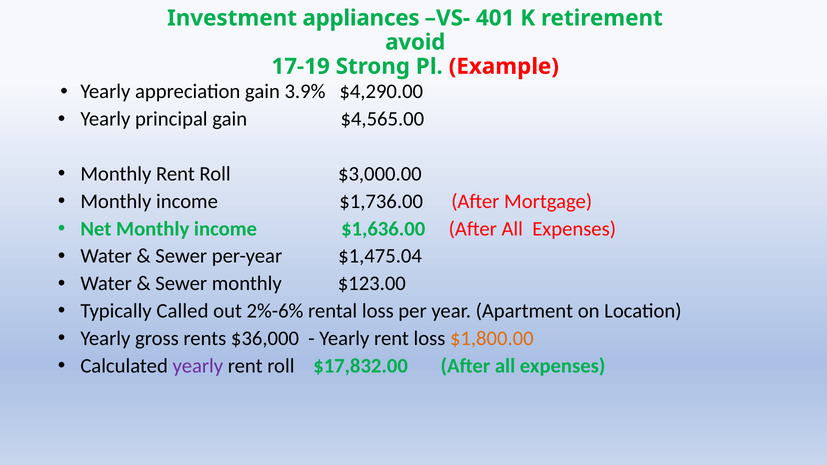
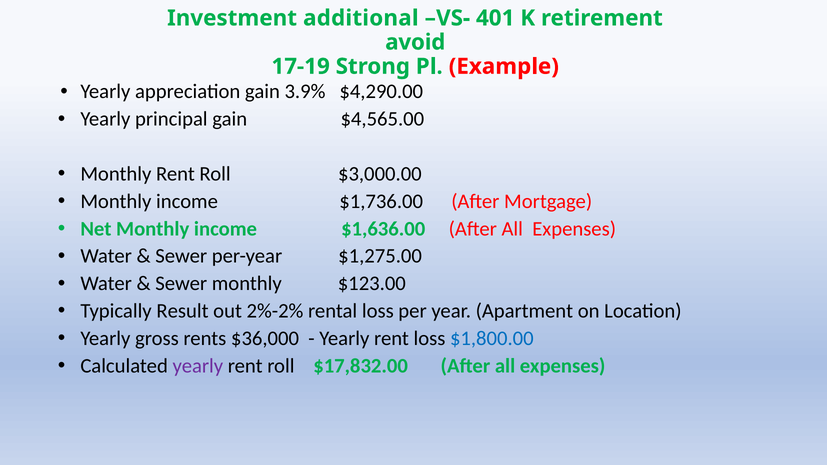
appliances: appliances -> additional (361, 18)
$1,475.04: $1,475.04 -> $1,275.00 (380, 256)
Called: Called -> Result (182, 311)
2%-6%: 2%-6% -> 2%-2% (275, 311)
$1,800.00 colour: orange -> blue (492, 338)
